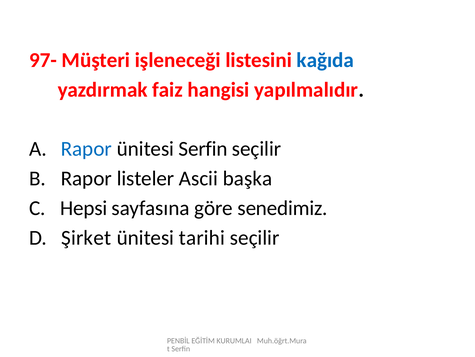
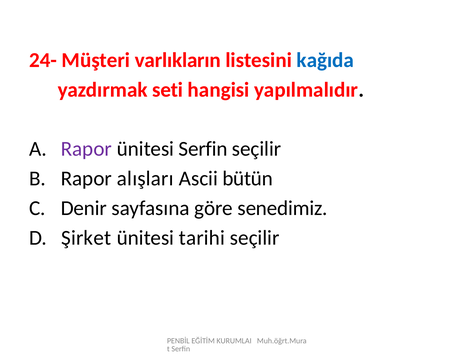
97-: 97- -> 24- (43, 60)
işleneceği: işleneceği -> varlıkların (178, 60)
faiz: faiz -> seti (168, 90)
Rapor colour: blue -> purple (86, 149)
listeler: listeler -> alışları (145, 178)
başka: başka -> bütün (248, 178)
Hepsi: Hepsi -> Denir (84, 208)
